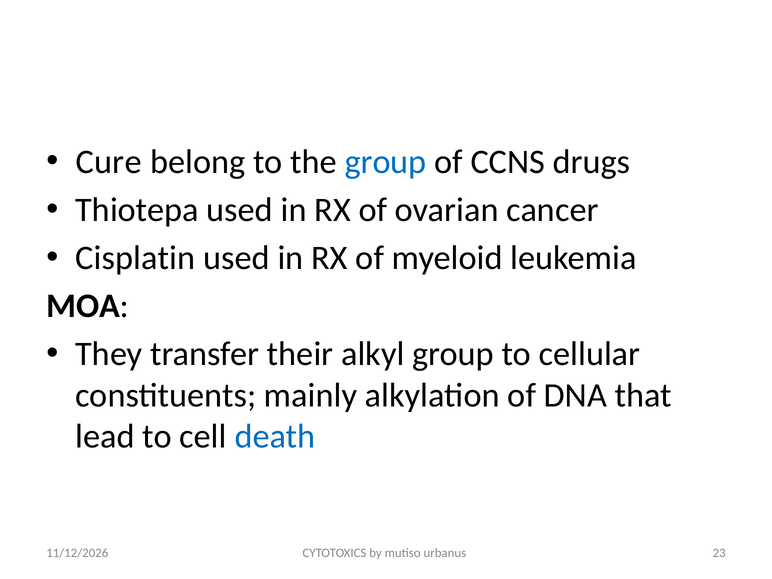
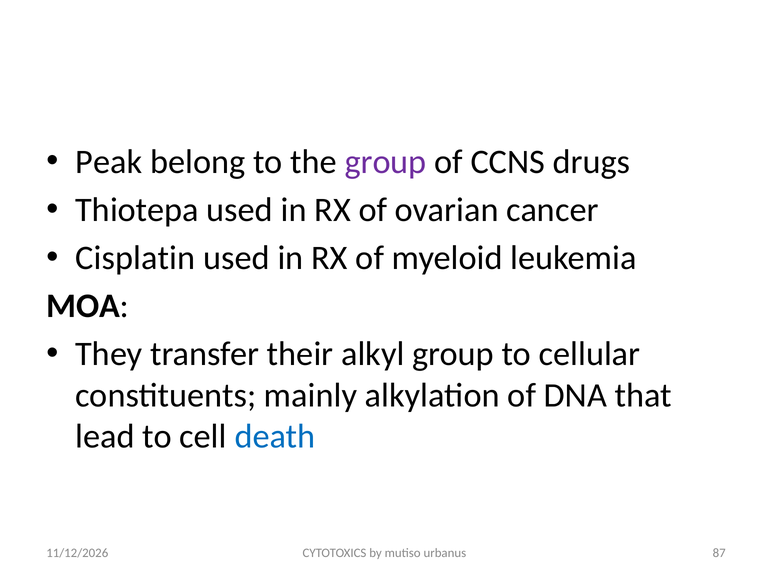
Cure: Cure -> Peak (109, 162)
group colour: blue -> purple (386, 162)
23: 23 -> 87 (719, 553)
